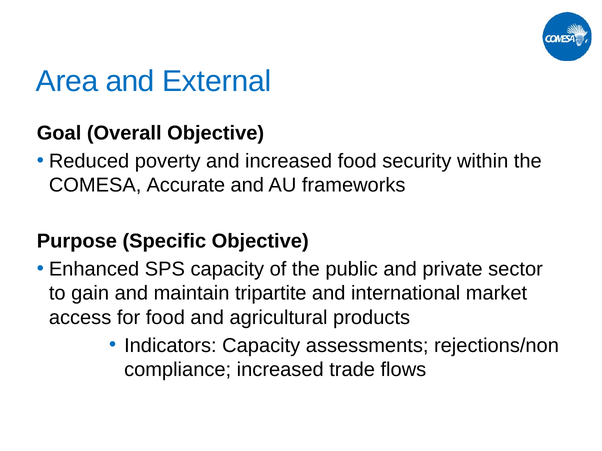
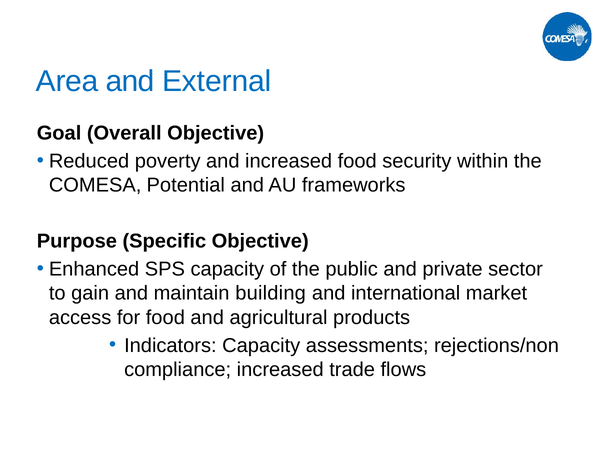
Accurate: Accurate -> Potential (186, 185)
tripartite: tripartite -> building (271, 294)
